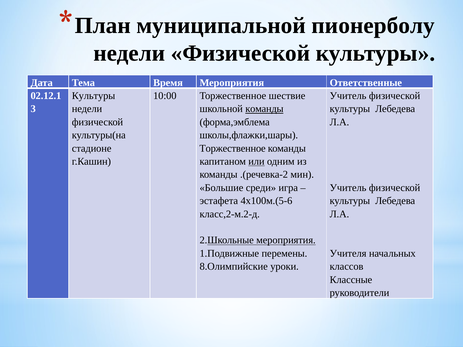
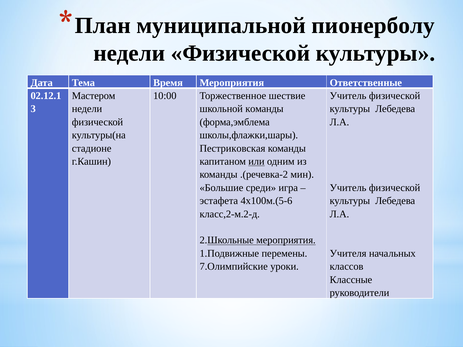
Культуры: Культуры -> Мастером (94, 96)
команды underline: present -> none (264, 109)
Торжественное: Торжественное -> Пестриковская (232, 148)
8.Олимпийские: 8.Олимпийские -> 7.Олимпийские (234, 267)
